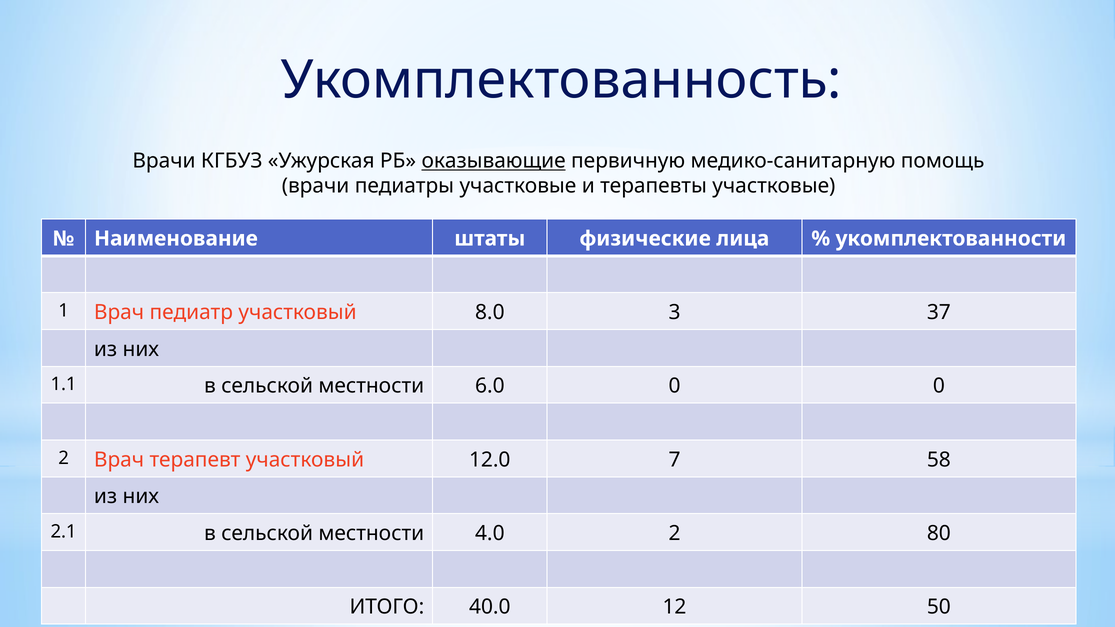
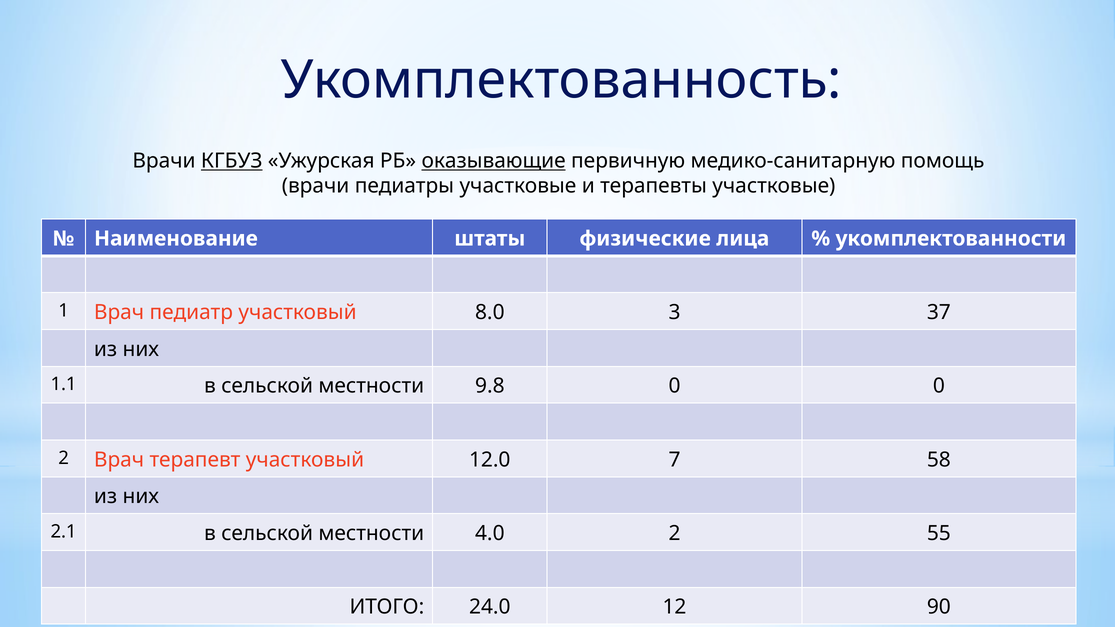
КГБУЗ underline: none -> present (232, 161)
6.0: 6.0 -> 9.8 (490, 386)
80: 80 -> 55 (939, 533)
40.0: 40.0 -> 24.0 (490, 607)
50: 50 -> 90 (939, 607)
